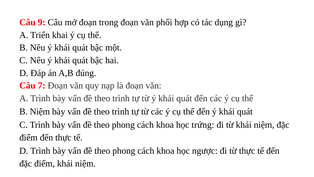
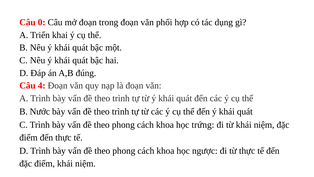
9: 9 -> 0 (42, 22)
7: 7 -> 4 (42, 85)
B Niệm: Niệm -> Nước (40, 111)
